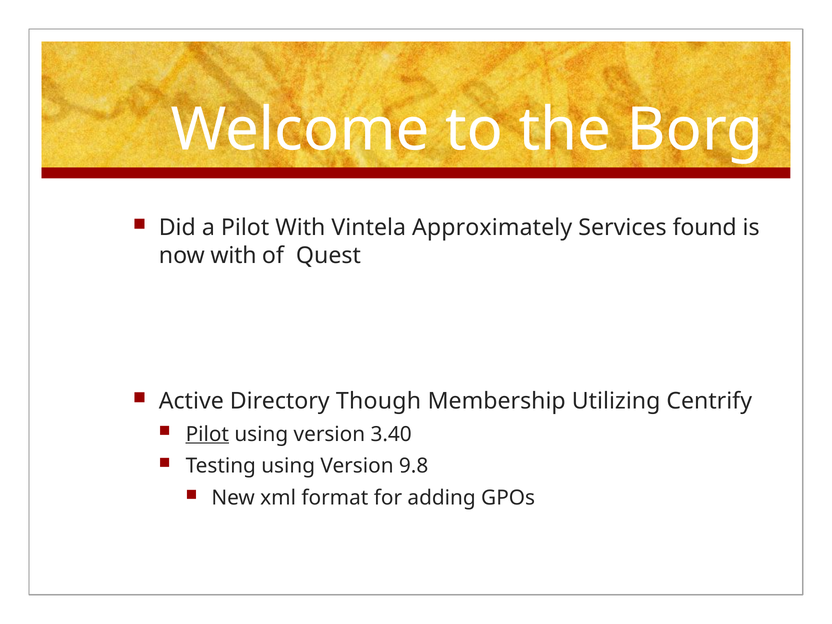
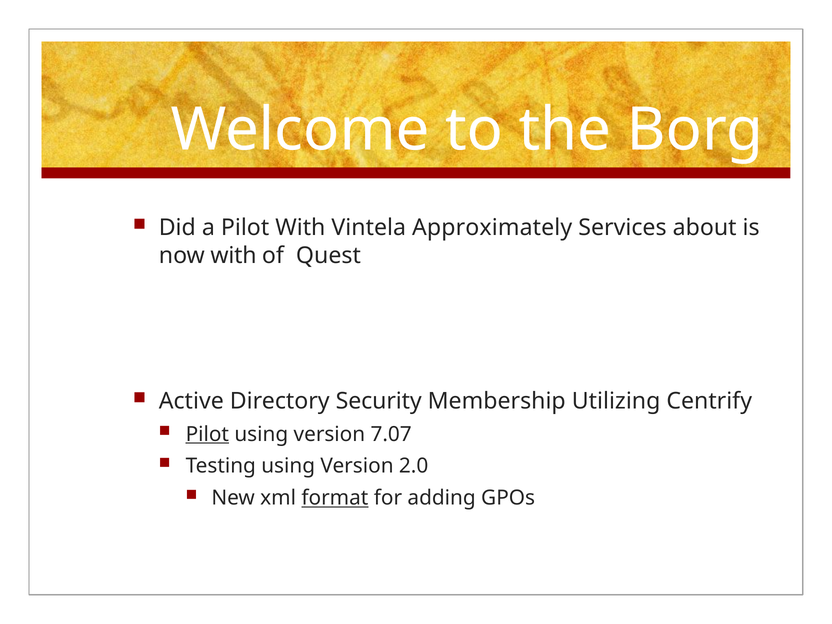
found: found -> about (705, 228)
Though: Though -> Security (379, 401)
3.40: 3.40 -> 7.07 (391, 434)
9.8: 9.8 -> 2.0 (414, 466)
format underline: none -> present (335, 498)
